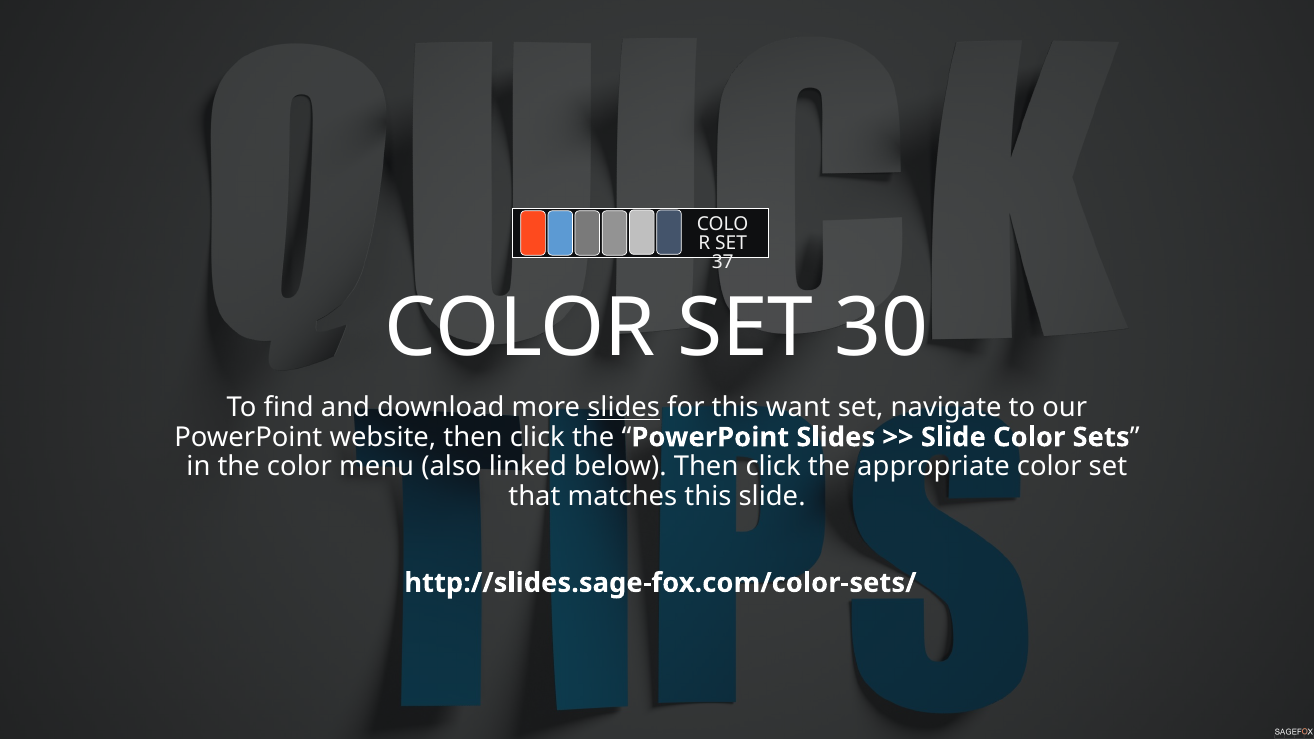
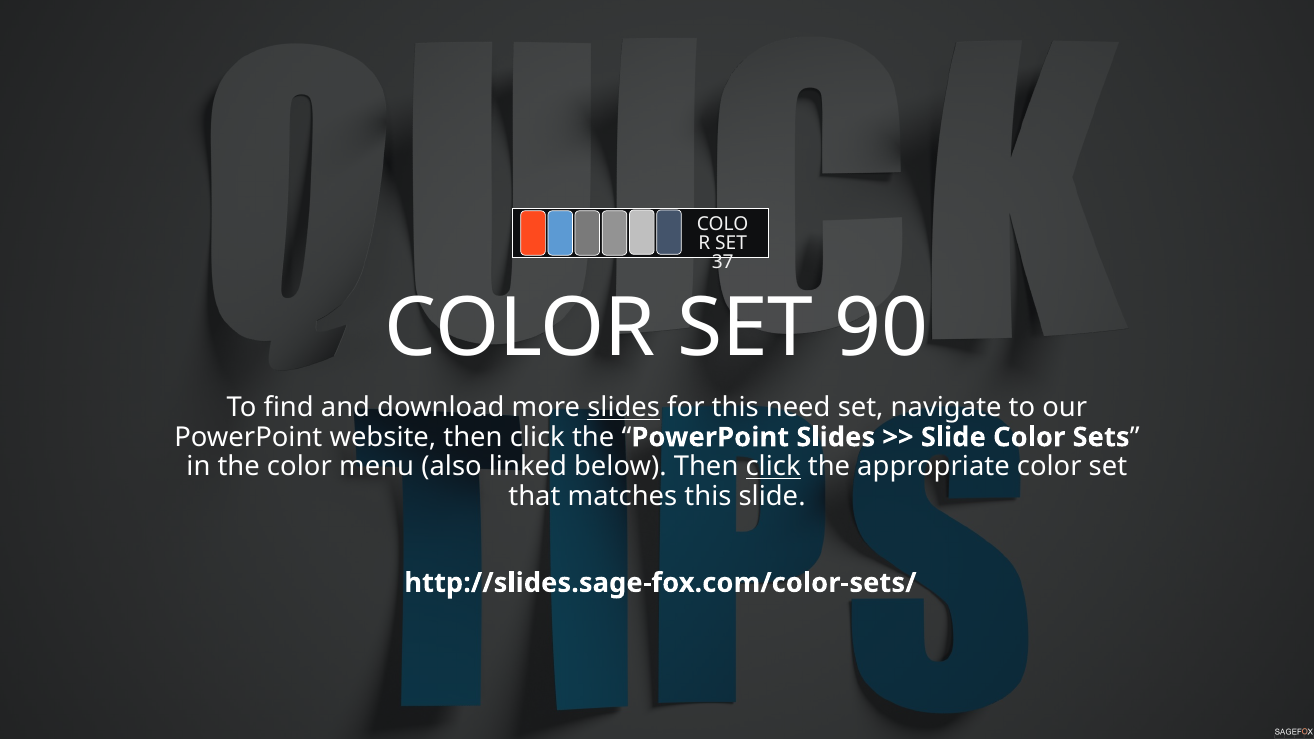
30: 30 -> 90 (882, 328)
want: want -> need (798, 408)
click underline: none -> present (773, 467)
